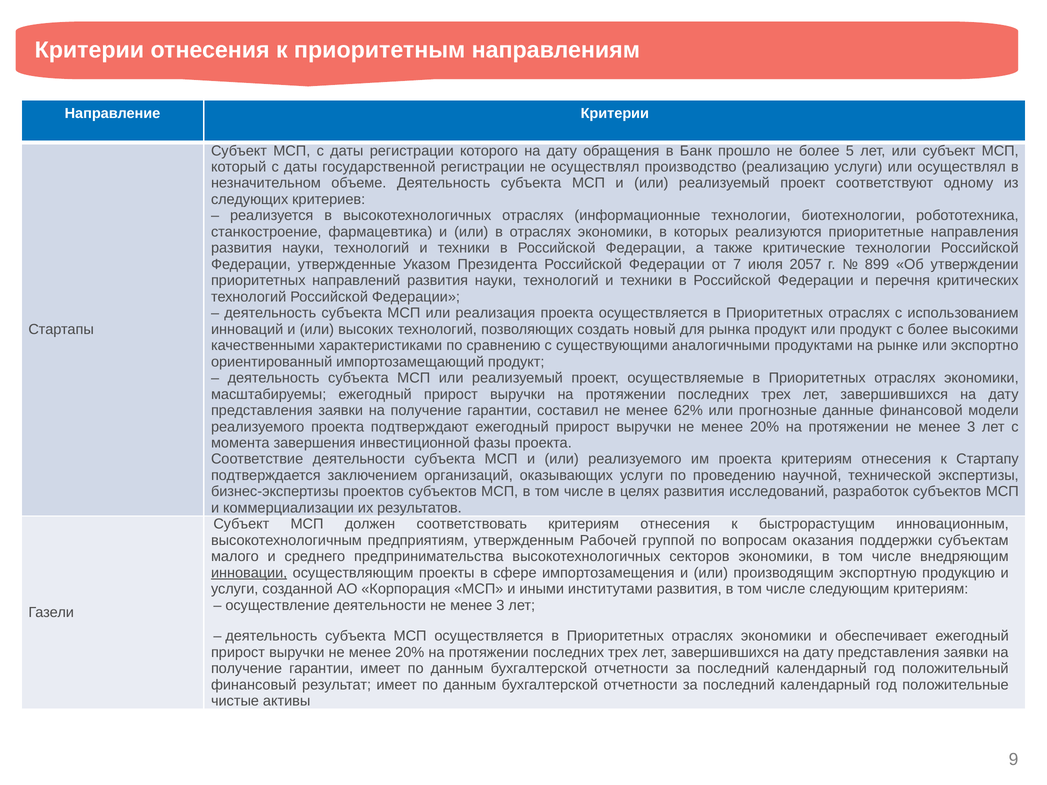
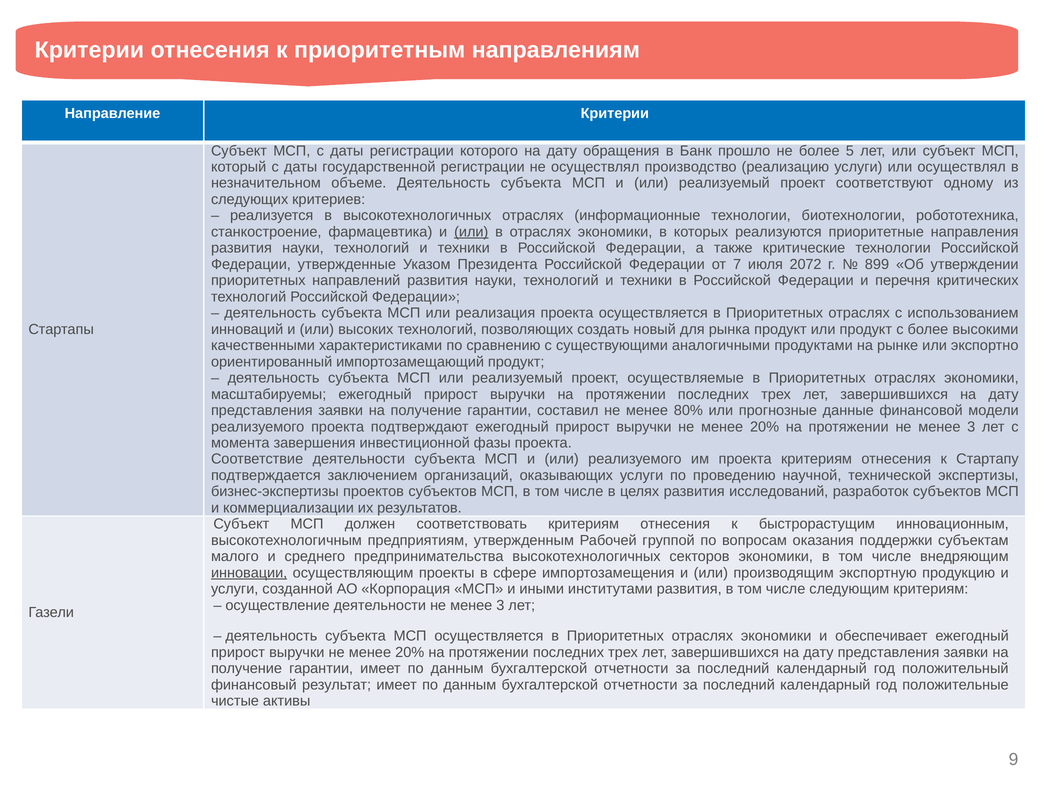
или underline: none -> present (471, 232)
2057: 2057 -> 2072 (806, 264)
62%: 62% -> 80% (688, 411)
